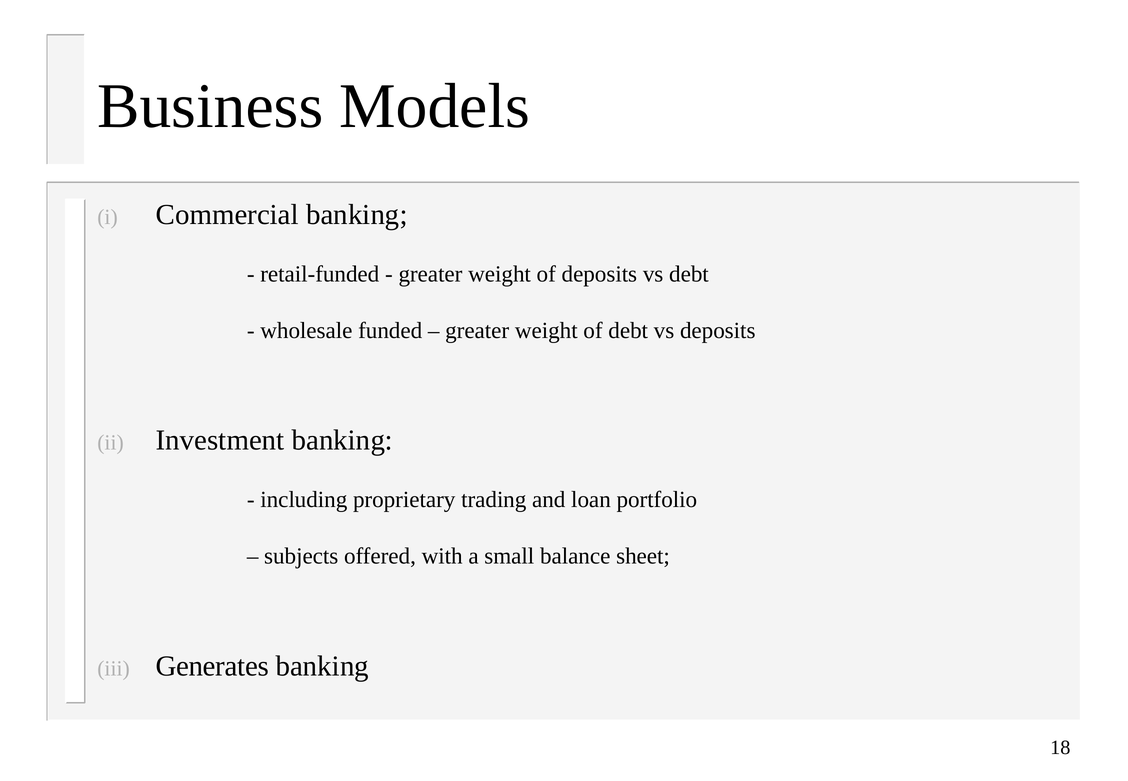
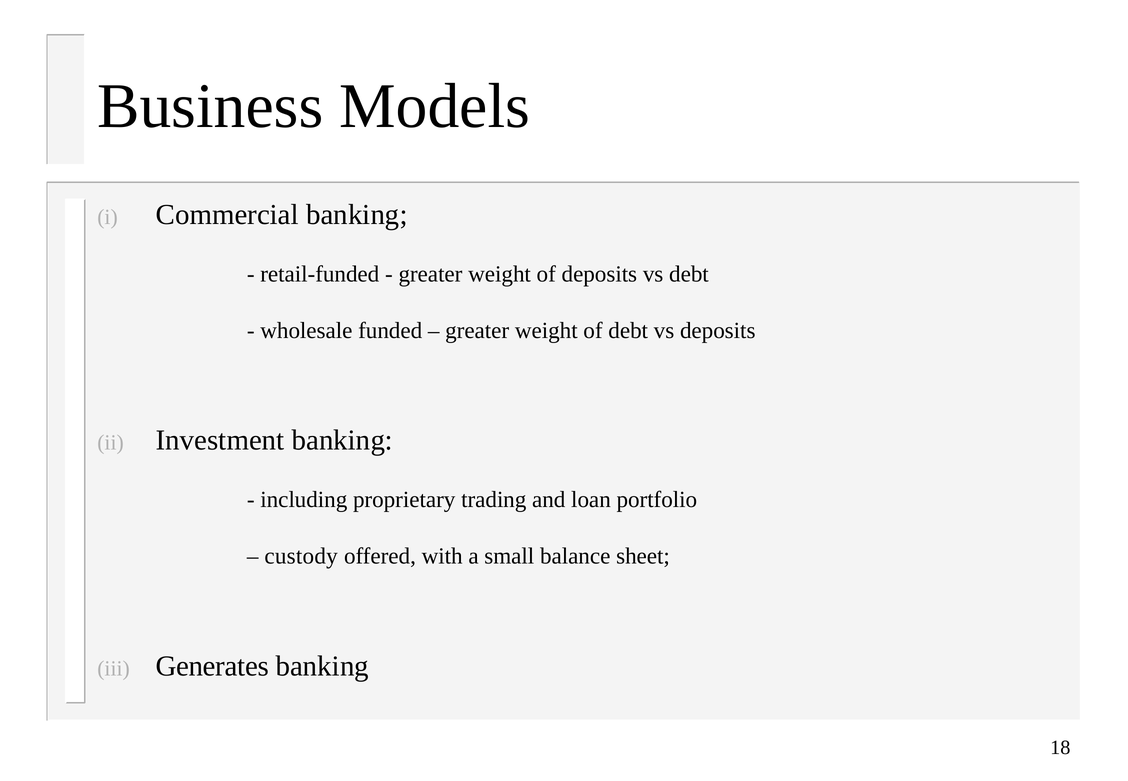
subjects: subjects -> custody (301, 556)
